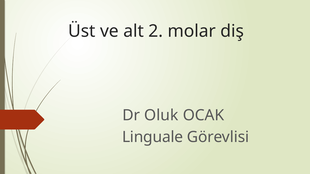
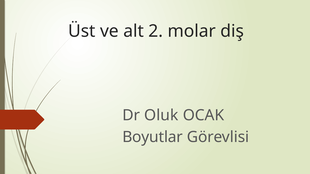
Linguale: Linguale -> Boyutlar (153, 137)
